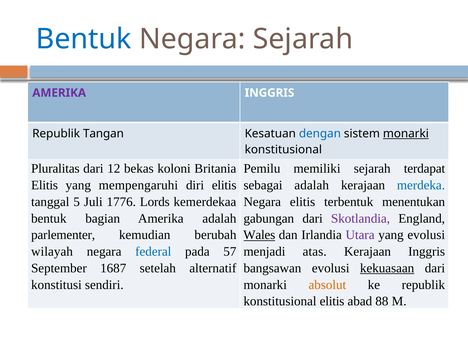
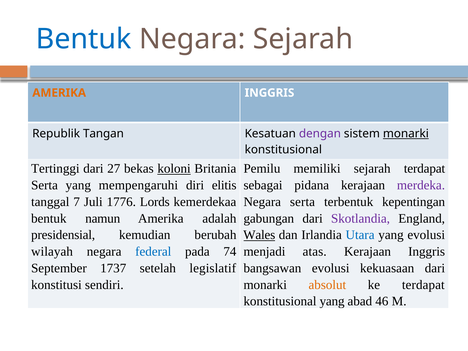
AMERIKA colour: purple -> orange (59, 93)
dengan colour: blue -> purple (320, 134)
Pluralitas: Pluralitas -> Tertinggi (55, 169)
12: 12 -> 27 (114, 169)
koloni underline: none -> present (174, 169)
Elitis: Elitis -> Serta (44, 185)
sebagai adalah: adalah -> pidana (312, 185)
merdeka colour: blue -> purple (421, 185)
5: 5 -> 7 (77, 202)
Negara elitis: elitis -> serta (302, 202)
menentukan: menentukan -> kepentingan (414, 202)
bagian: bagian -> namun (103, 218)
parlementer: parlementer -> presidensial (63, 235)
Utara colour: purple -> blue (360, 235)
57: 57 -> 74 (230, 252)
1687: 1687 -> 1737 (113, 268)
alternatif: alternatif -> legislatif (213, 268)
kekuasaan underline: present -> none (387, 268)
ke republik: republik -> terdapat (423, 285)
konstitusional elitis: elitis -> yang (332, 301)
88: 88 -> 46 (382, 301)
